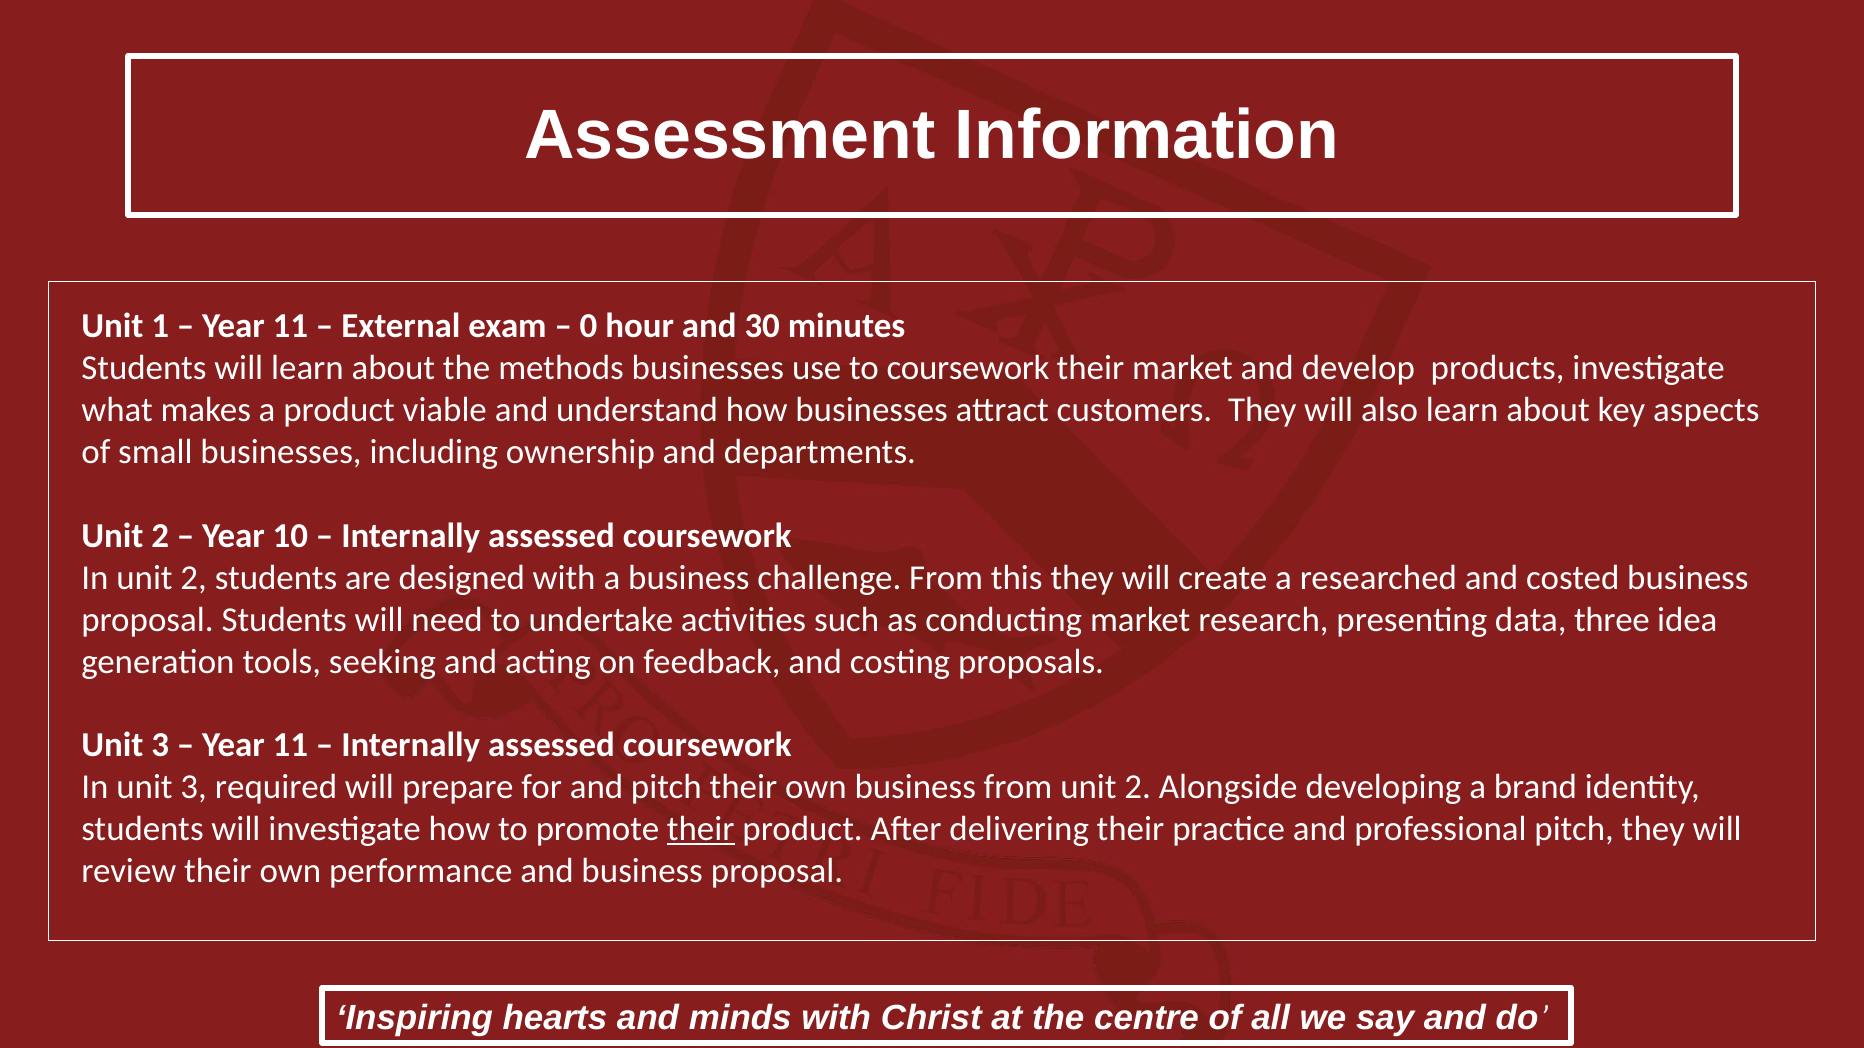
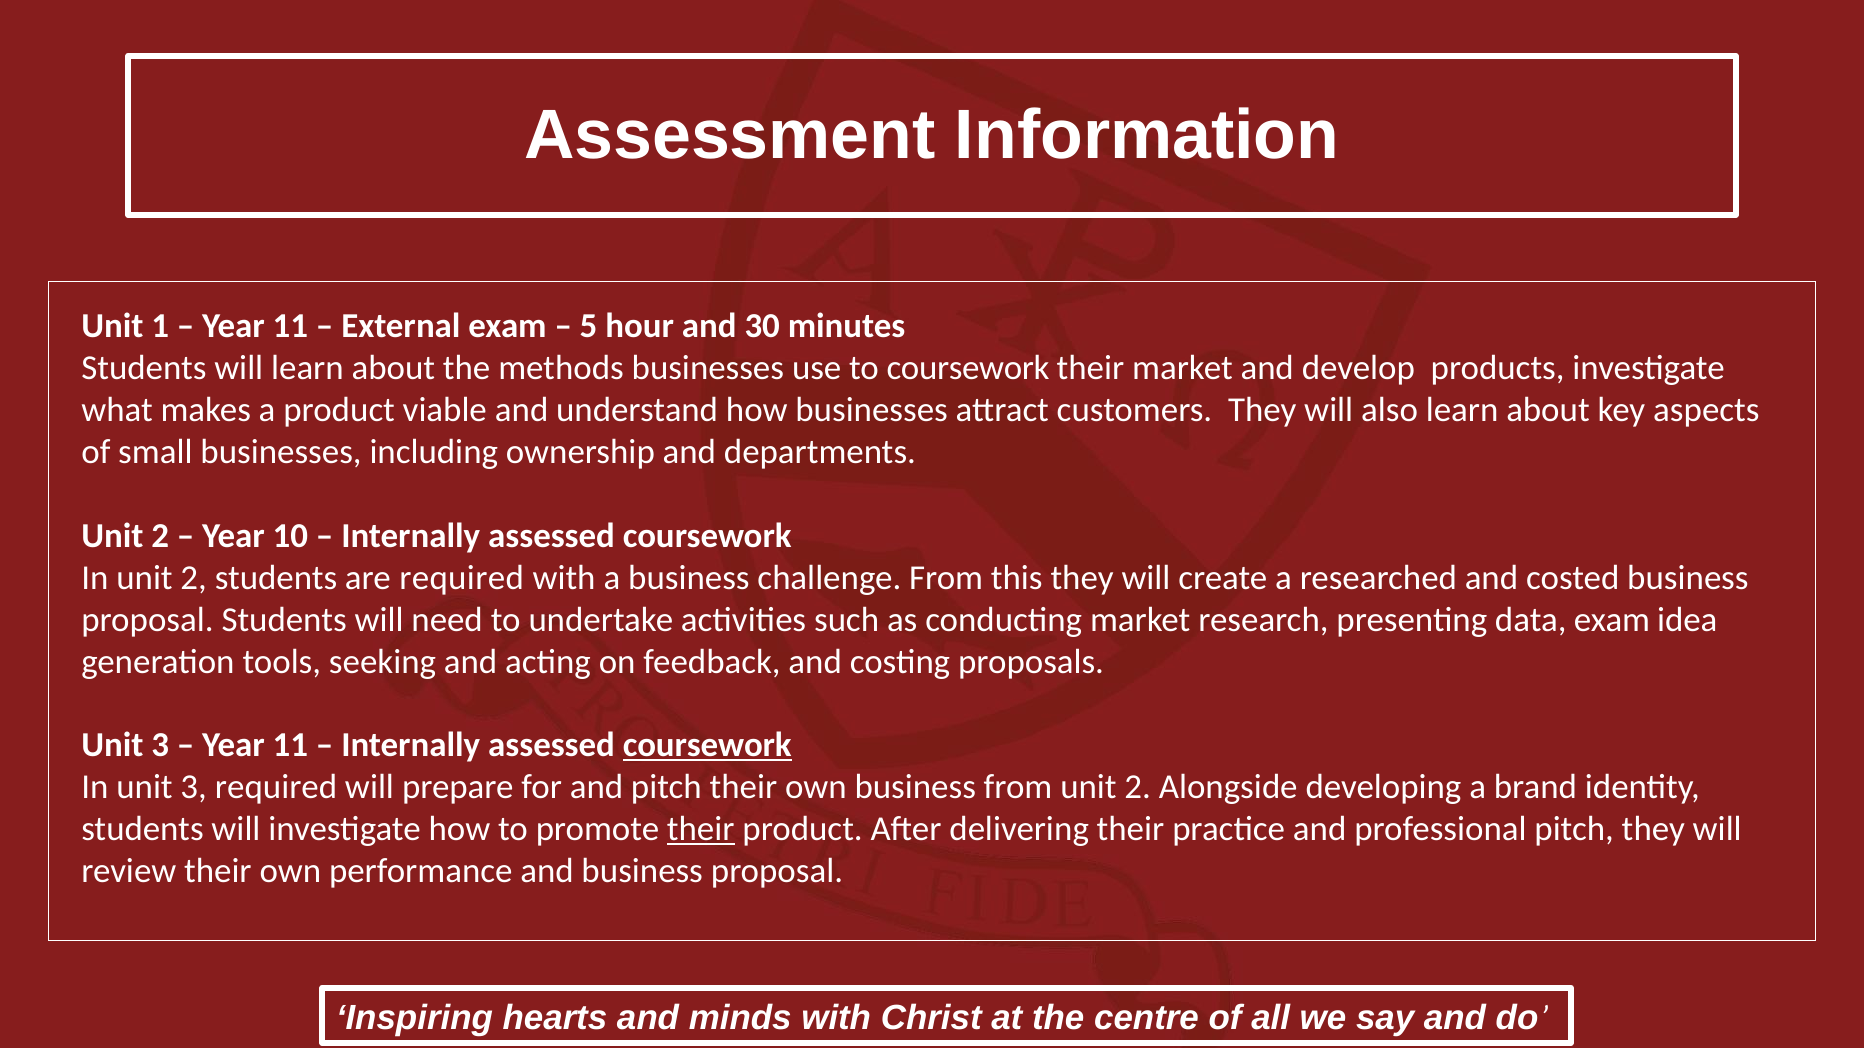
0: 0 -> 5 (589, 326)
are designed: designed -> required (462, 578)
data three: three -> exam (1612, 620)
coursework underline: none -> present (707, 746)
